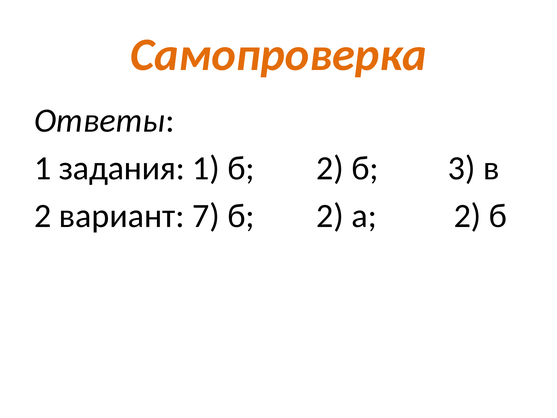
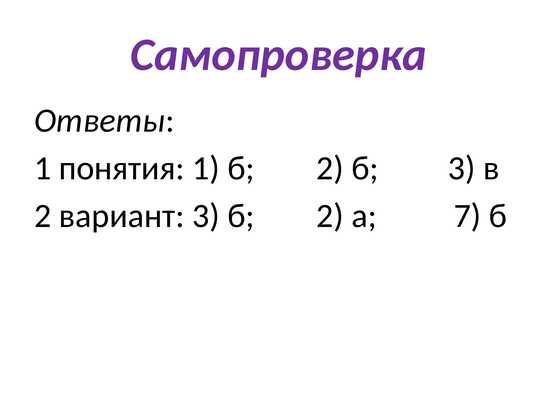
Самопроверка colour: orange -> purple (278, 55)
задания: задания -> понятия (122, 168)
вариант 7: 7 -> 3 (206, 216)
а 2: 2 -> 7 (468, 216)
